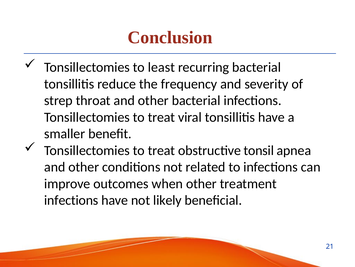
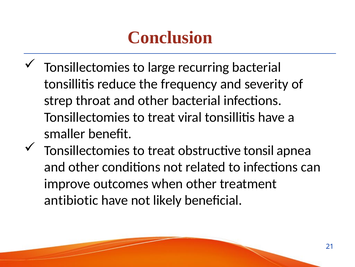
least: least -> large (161, 67)
infections: infections -> antibiotic (71, 200)
